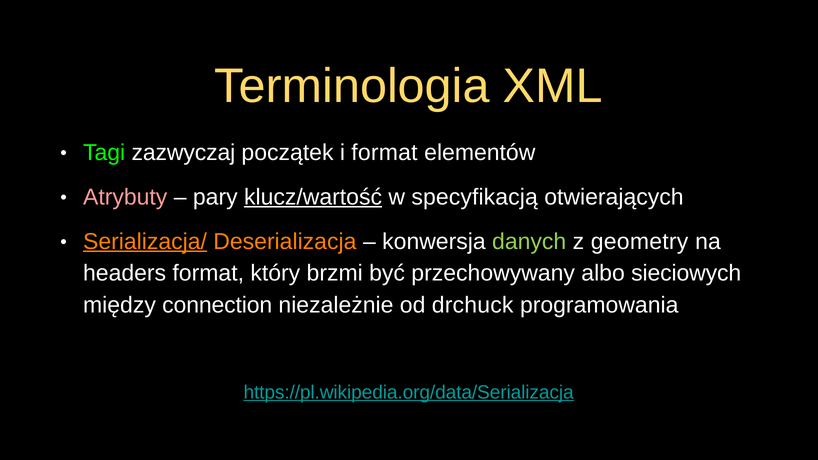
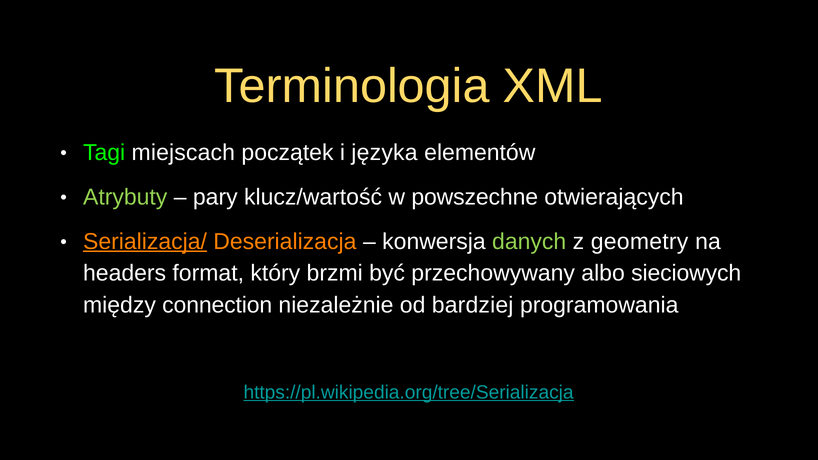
zazwyczaj: zazwyczaj -> miejscach (183, 152)
i format: format -> języka (384, 152)
Atrybuty colour: pink -> light green (125, 197)
klucz/wartość underline: present -> none (313, 197)
specyfikacją: specyfikacją -> powszechne (475, 197)
drchuck: drchuck -> bardziej (473, 305)
https://pl.wikipedia.org/data/Serializacja: https://pl.wikipedia.org/data/Serializacja -> https://pl.wikipedia.org/tree/Serializacja (409, 392)
